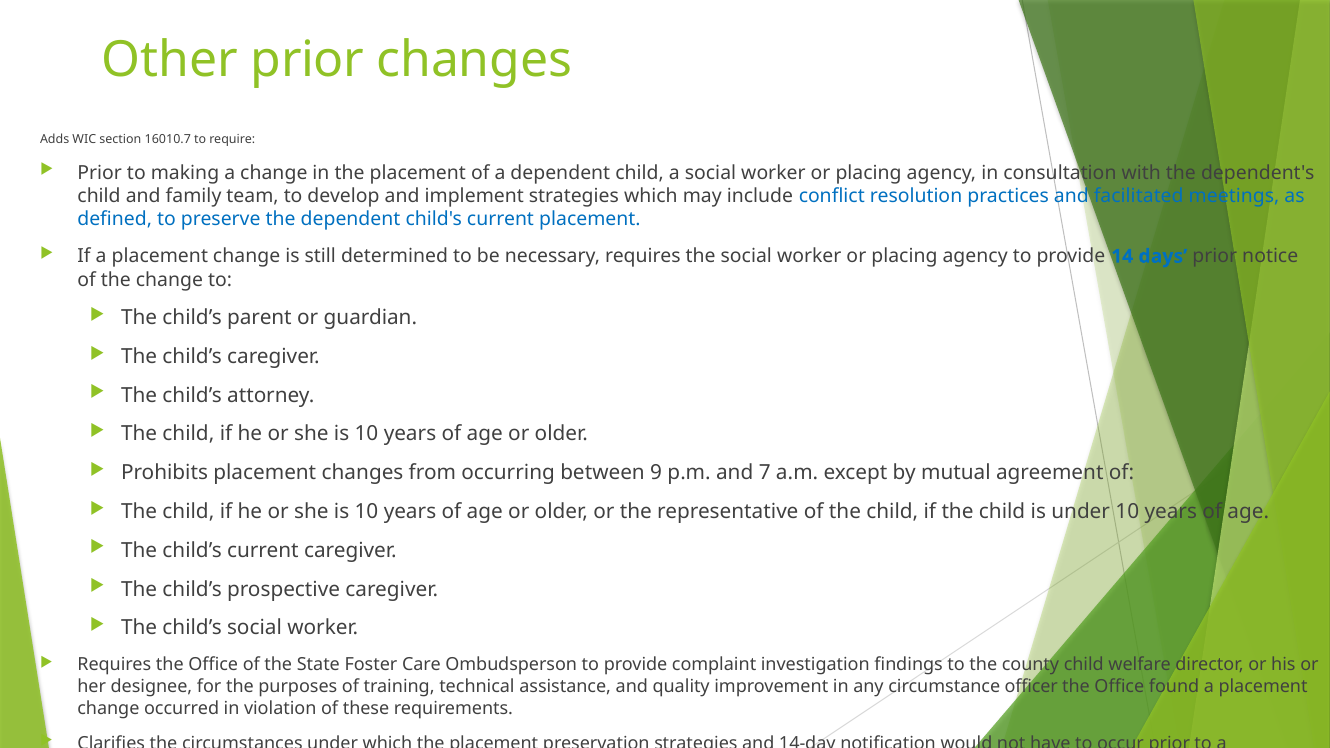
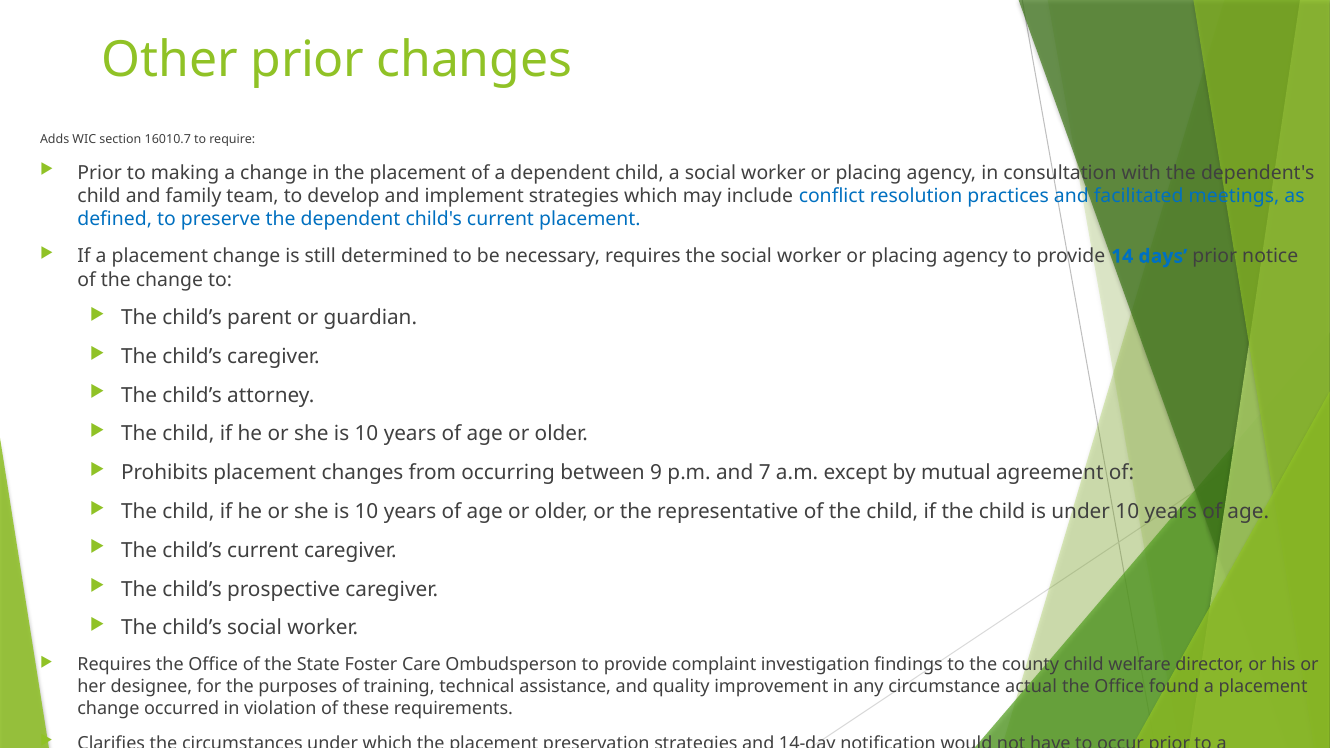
officer: officer -> actual (1031, 687)
